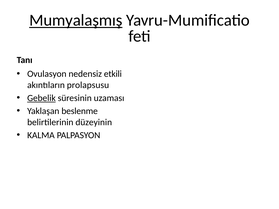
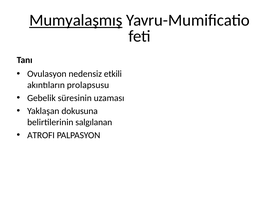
Gebelik underline: present -> none (41, 98)
beslenme: beslenme -> dokusuna (80, 111)
düzeyinin: düzeyinin -> salgılanan (94, 122)
KALMA: KALMA -> ATROFI (41, 135)
